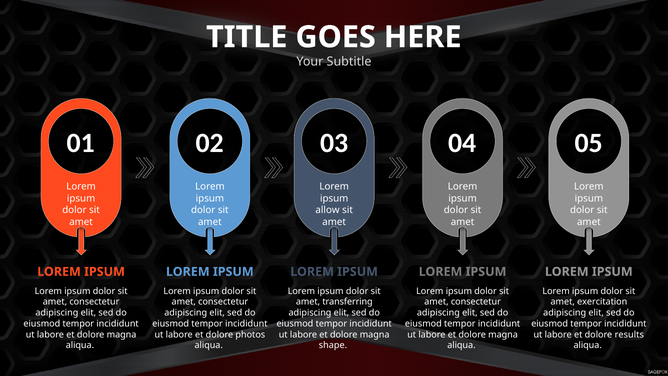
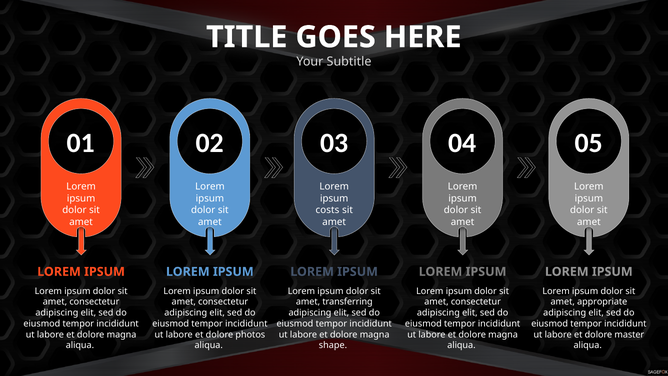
allow: allow -> costs (327, 210)
exercitation: exercitation -> appropriate (602, 302)
results: results -> master (629, 334)
